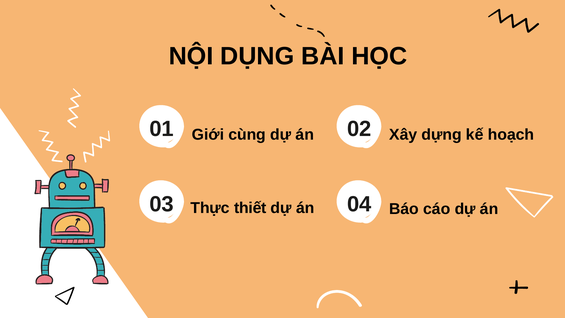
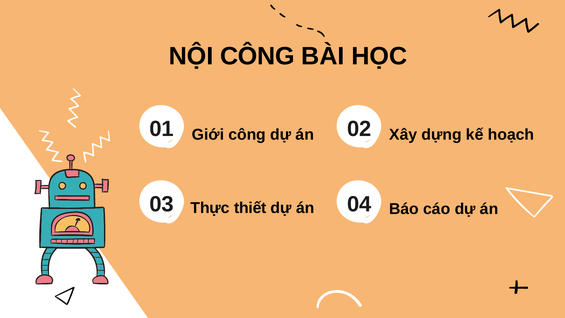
NỘI DỤNG: DỤNG -> CÔNG (257, 56)
Giới cùng: cùng -> công (247, 135)
